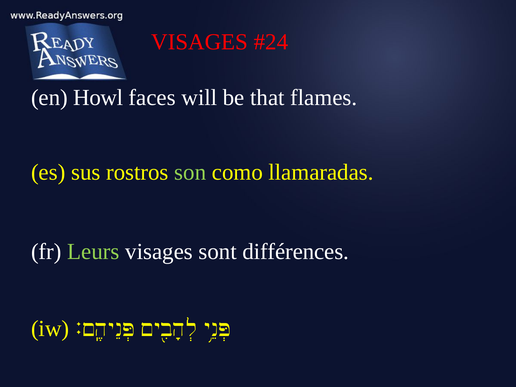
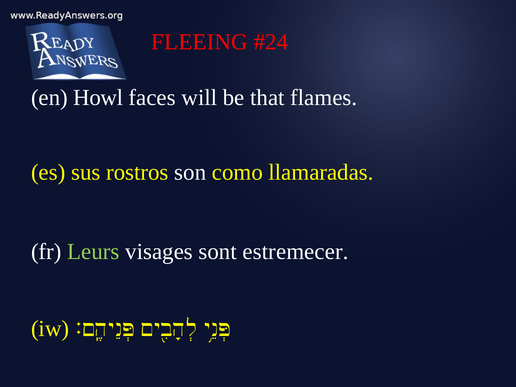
VISAGES: VISAGES -> FLEEING (200, 42)
son colour: light green -> white (190, 172)
différences: différences -> estremecer (296, 252)
